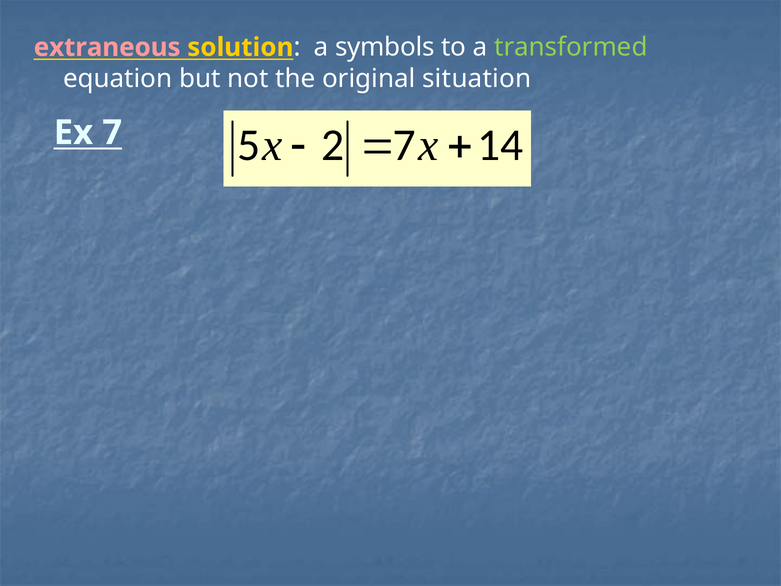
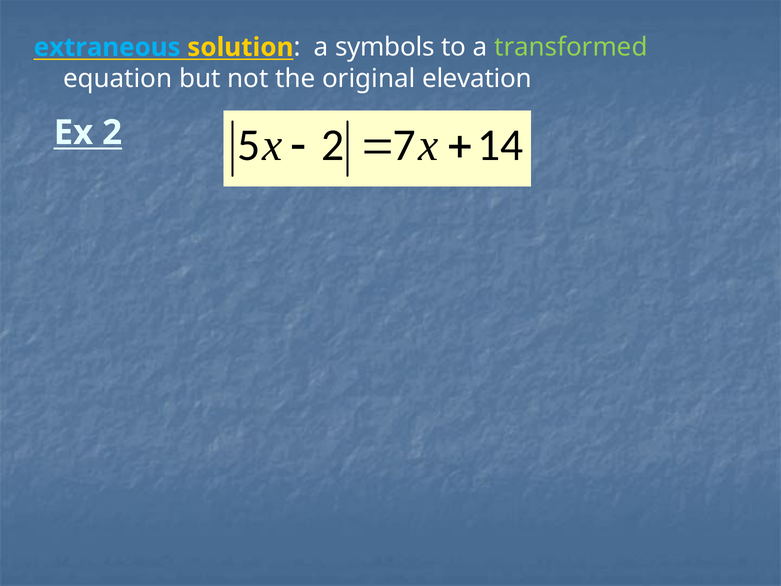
extraneous colour: pink -> light blue (107, 47)
situation: situation -> elevation (477, 79)
Ex 7: 7 -> 2 (112, 133)
